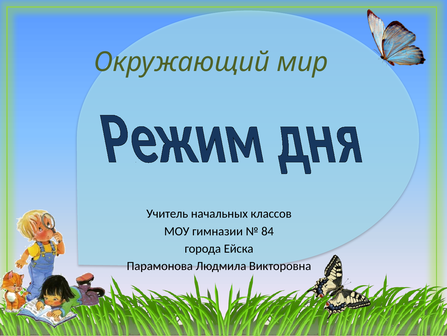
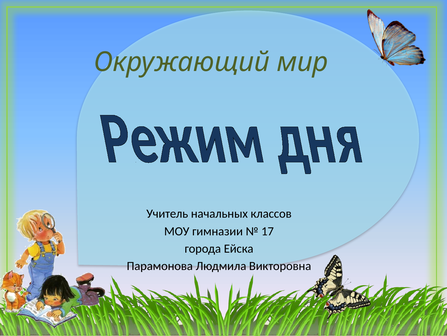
84: 84 -> 17 (268, 231)
